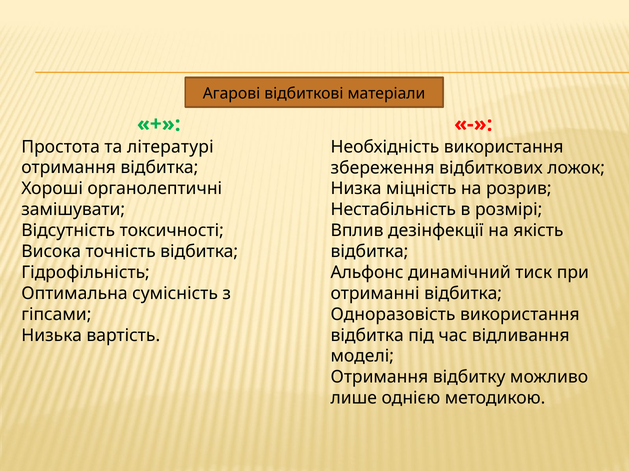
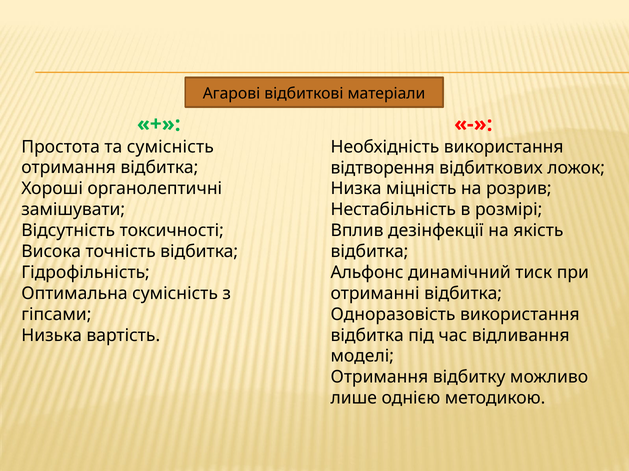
та літературі: літературі -> сумісність (170, 147)
збереження: збереження -> відтворення (383, 168)
